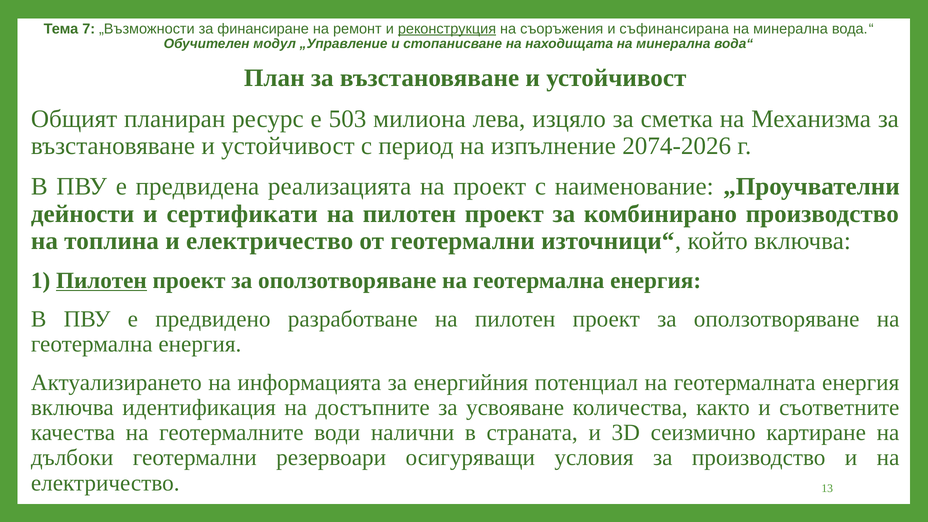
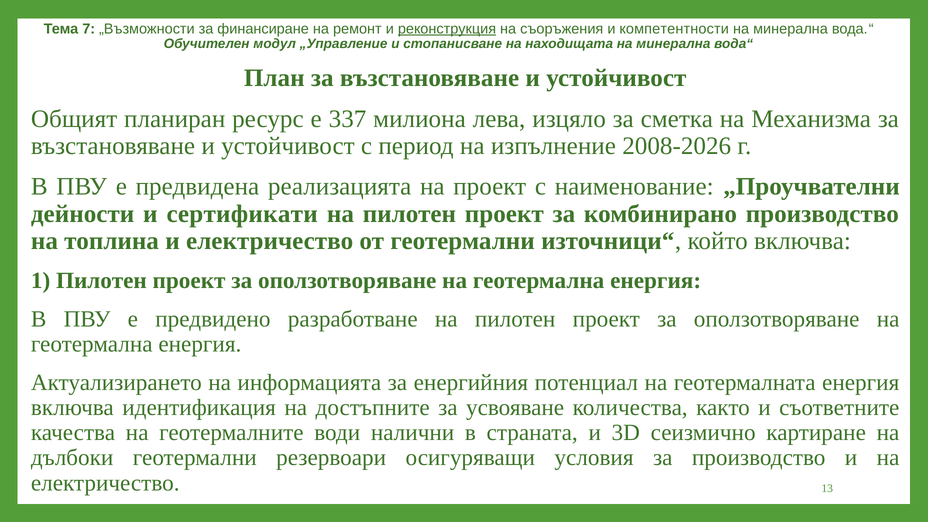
съфинансирана: съфинансирана -> компетентности (674, 29)
503: 503 -> 337 (348, 119)
2074-2026: 2074-2026 -> 2008-2026 (677, 146)
Пилотен underline: present -> none (101, 280)
